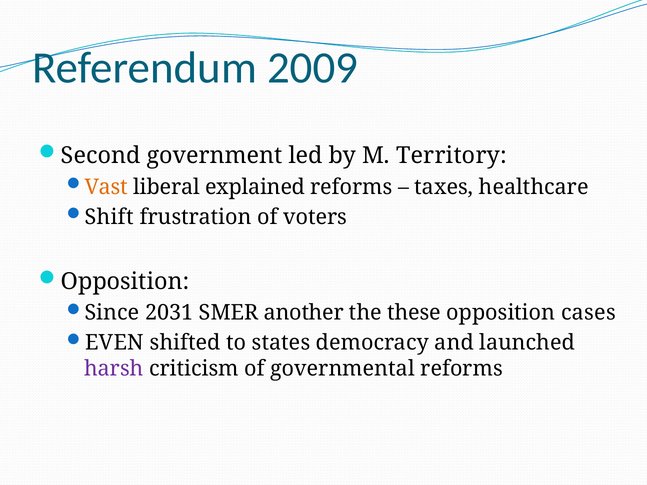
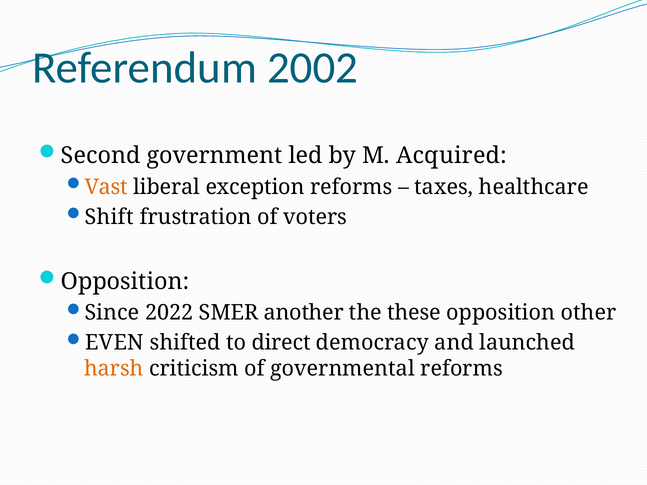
2009: 2009 -> 2002 (313, 68)
Territory: Territory -> Acquired (452, 156)
explained: explained -> exception (255, 187)
2031: 2031 -> 2022 (169, 313)
cases: cases -> other (589, 313)
states: states -> direct (281, 343)
harsh colour: purple -> orange (114, 369)
